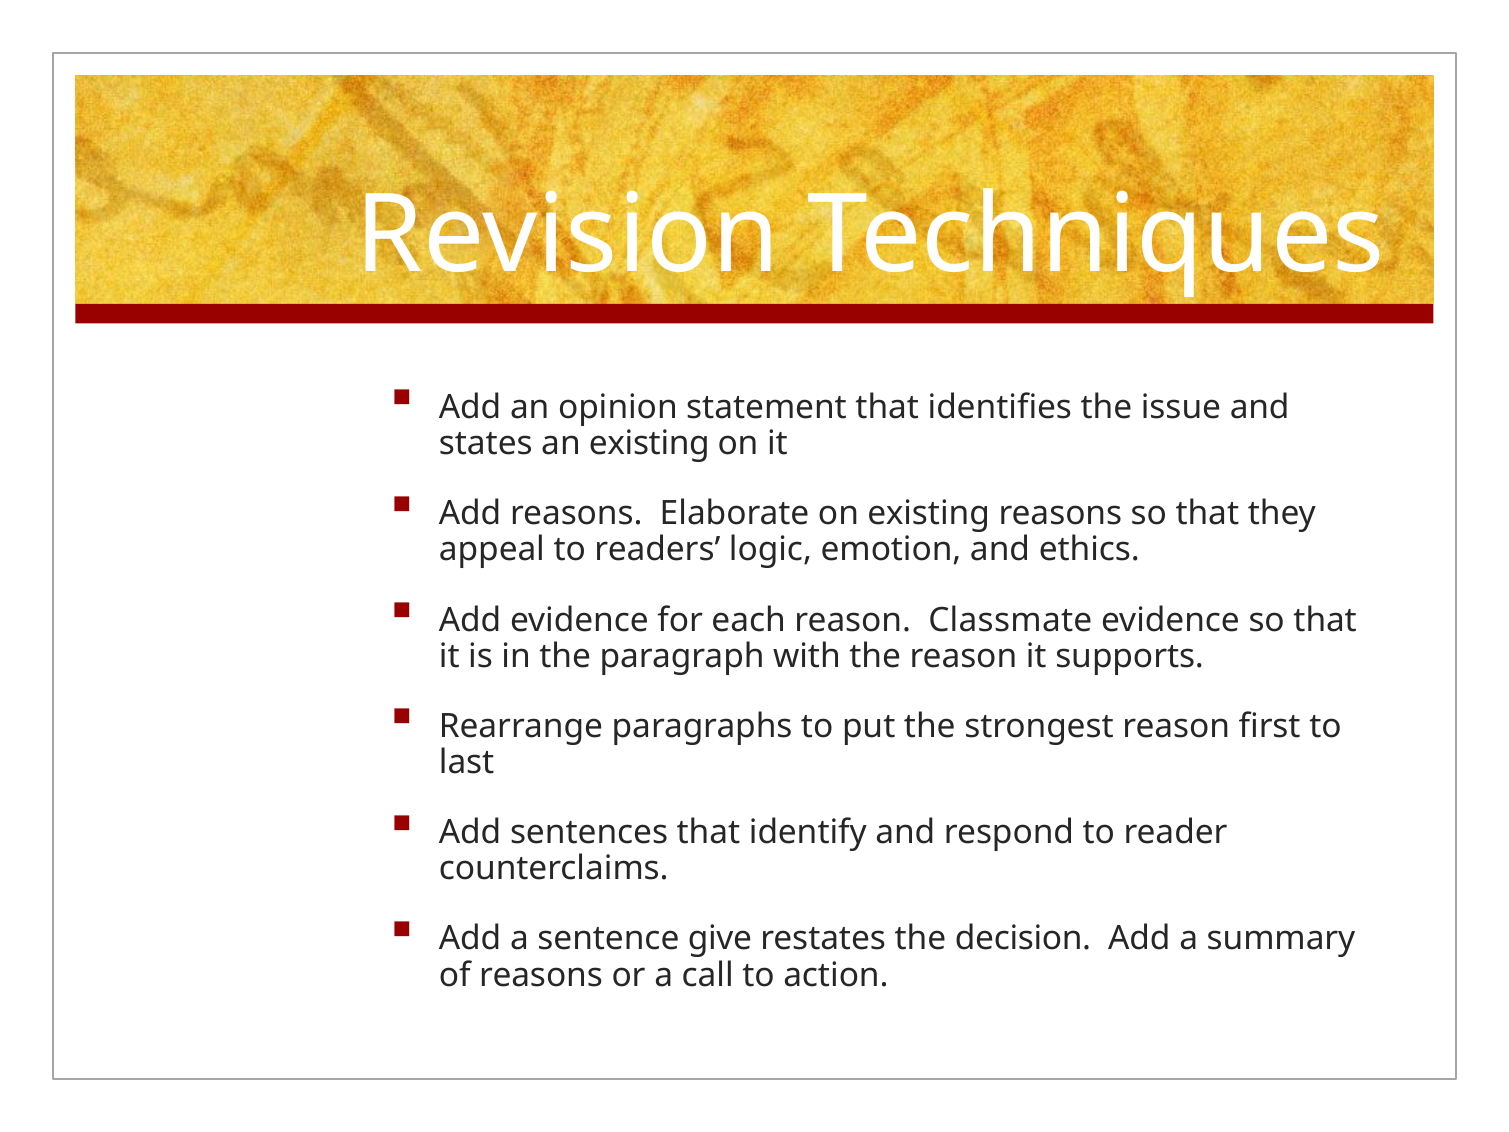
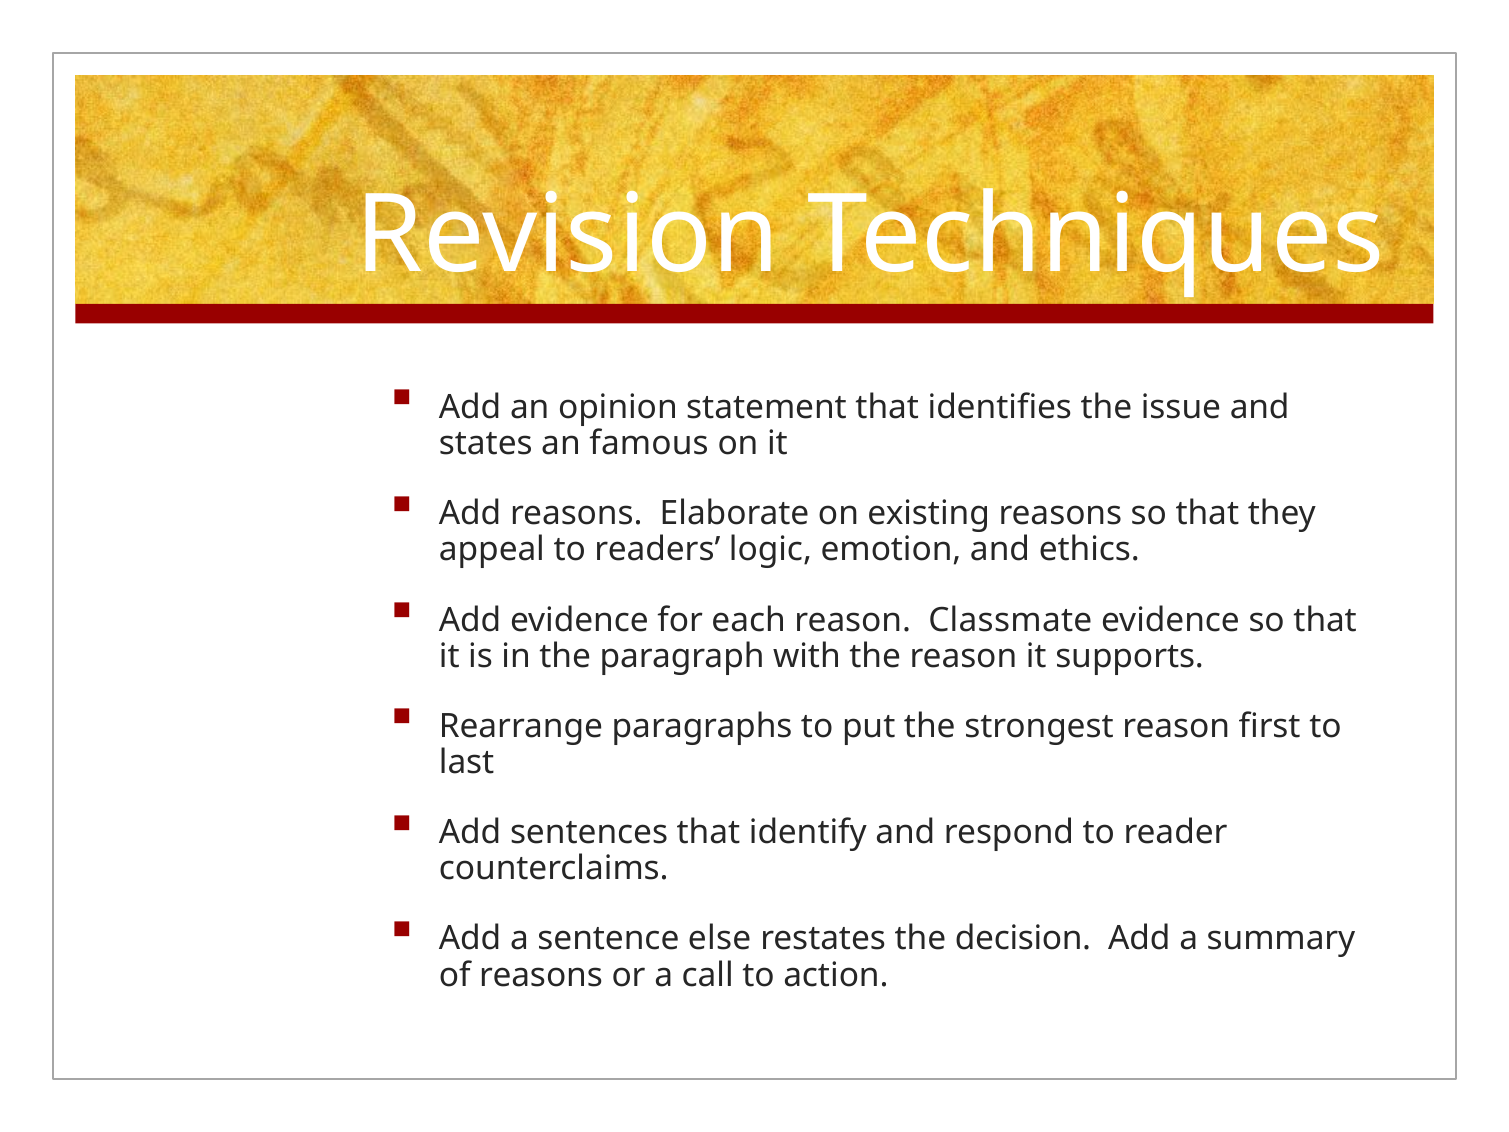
an existing: existing -> famous (649, 443)
give: give -> else (720, 939)
